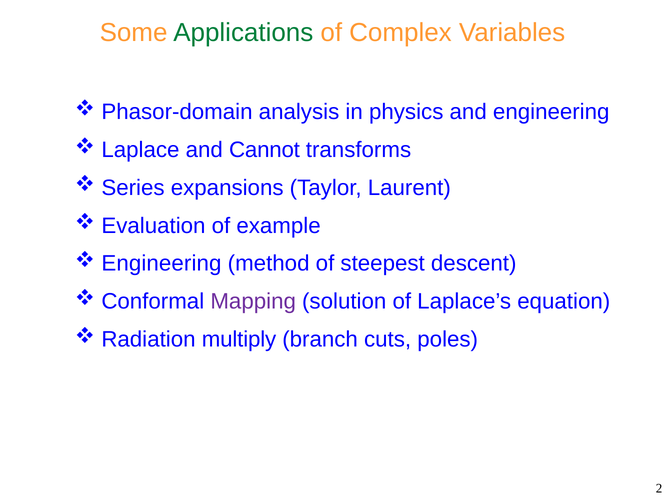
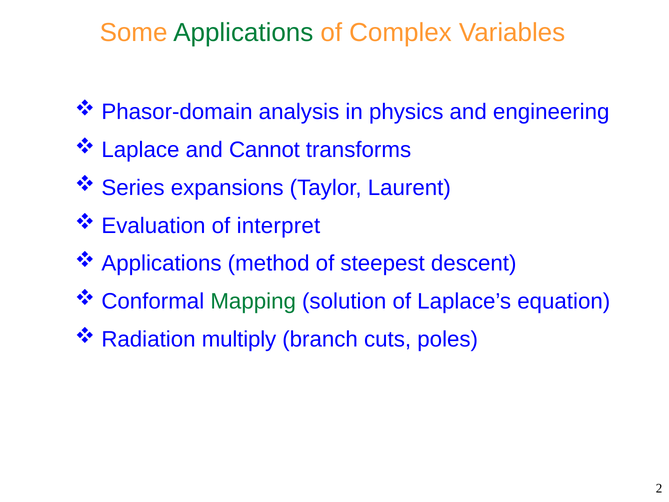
example: example -> interpret (278, 226)
Engineering: Engineering -> Applications (162, 263)
Mapping colour: purple -> green (253, 301)
